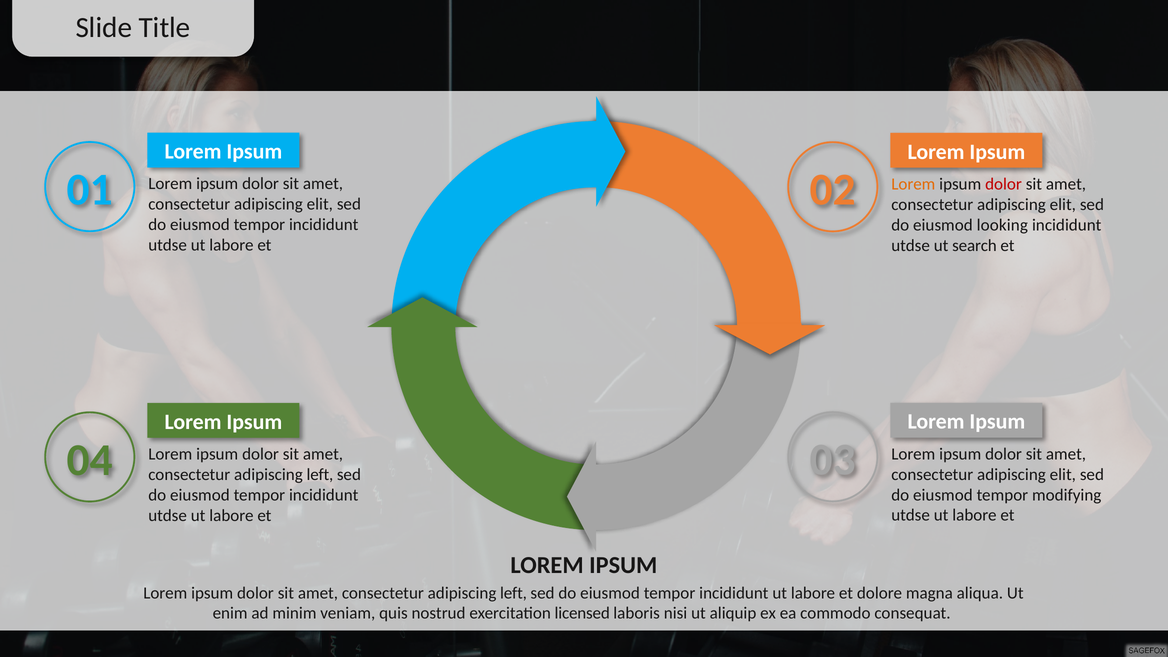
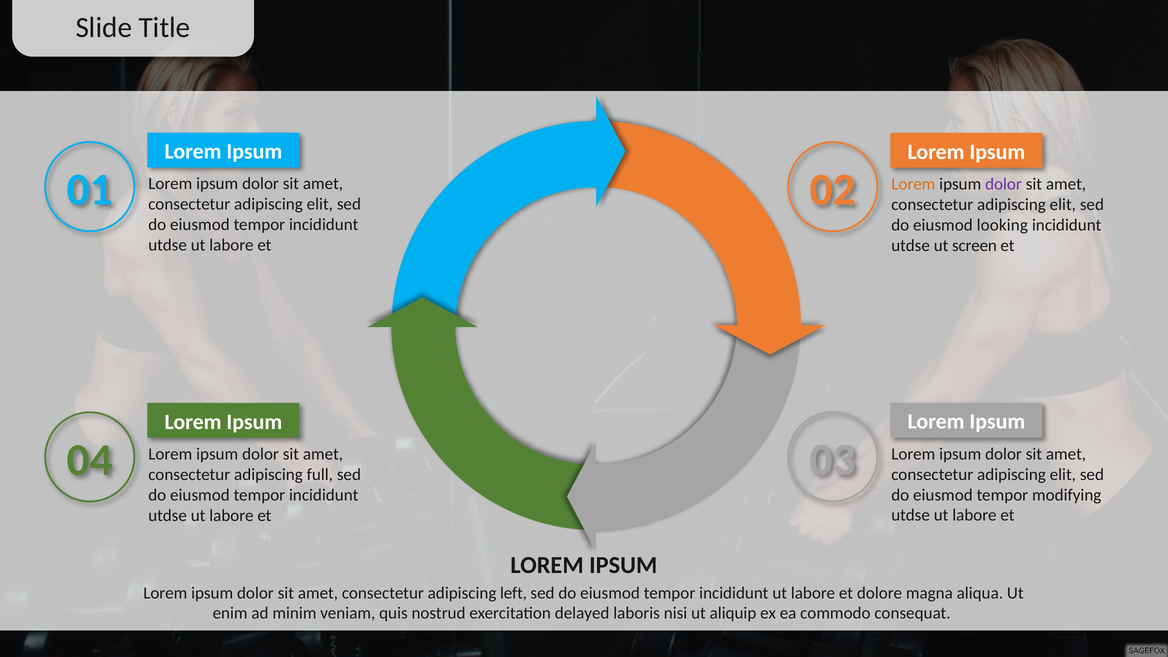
dolor colour: red -> purple (1003, 184)
search: search -> screen (974, 245)
left: left -> full (320, 475)
licensed: licensed -> delayed (582, 613)
